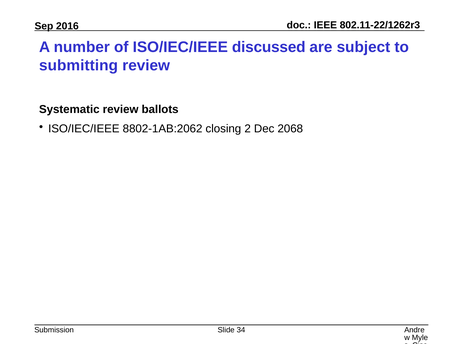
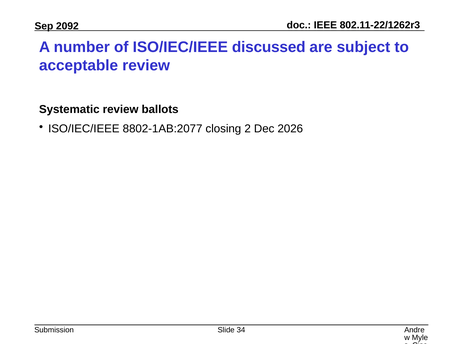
2016: 2016 -> 2092 (67, 26)
submitting: submitting -> acceptable (79, 65)
8802-1AB:2062: 8802-1AB:2062 -> 8802-1AB:2077 (163, 129)
2068: 2068 -> 2026 (290, 129)
